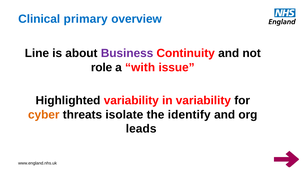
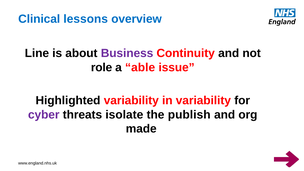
primary: primary -> lessons (86, 19)
with: with -> able (140, 67)
cyber colour: orange -> purple (44, 115)
identify: identify -> publish (189, 115)
leads: leads -> made (141, 129)
